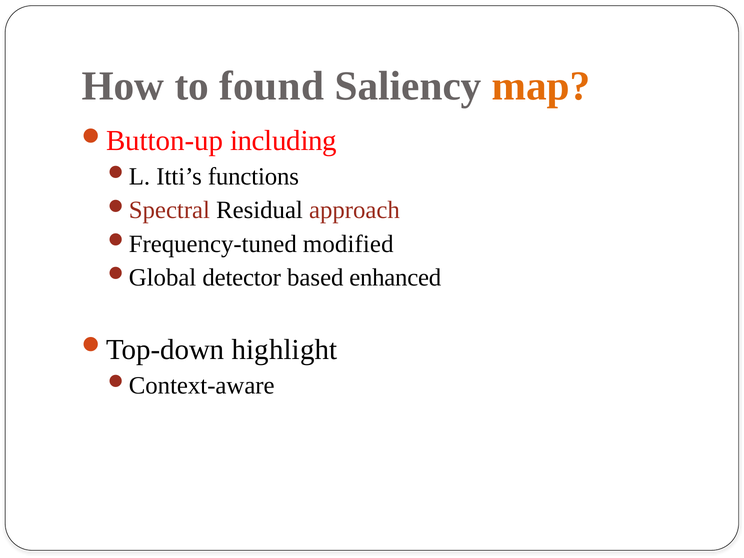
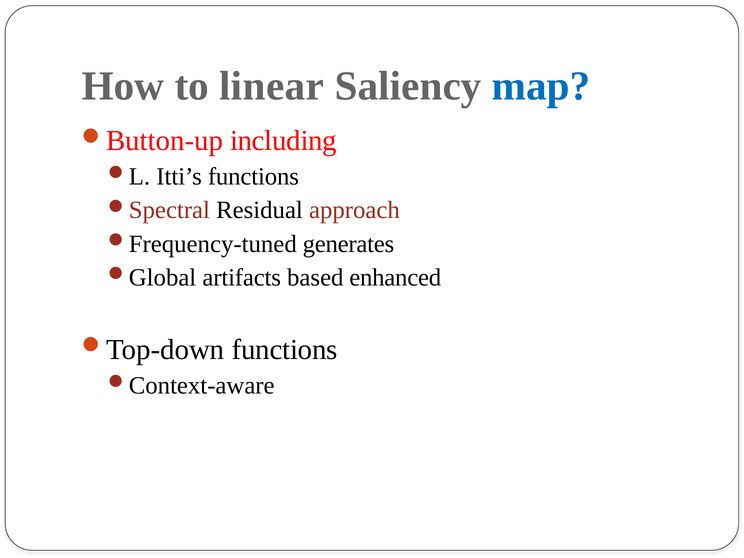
found: found -> linear (272, 86)
map colour: orange -> blue (541, 86)
modified: modified -> generates (348, 244)
detector: detector -> artifacts (242, 277)
highlight: highlight -> functions (285, 350)
